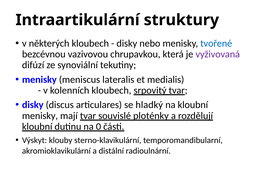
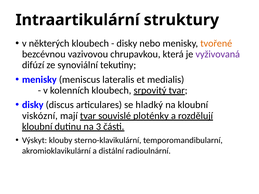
tvořené colour: blue -> orange (216, 43)
menisky: menisky -> viskózní (40, 116)
0: 0 -> 3 (98, 127)
